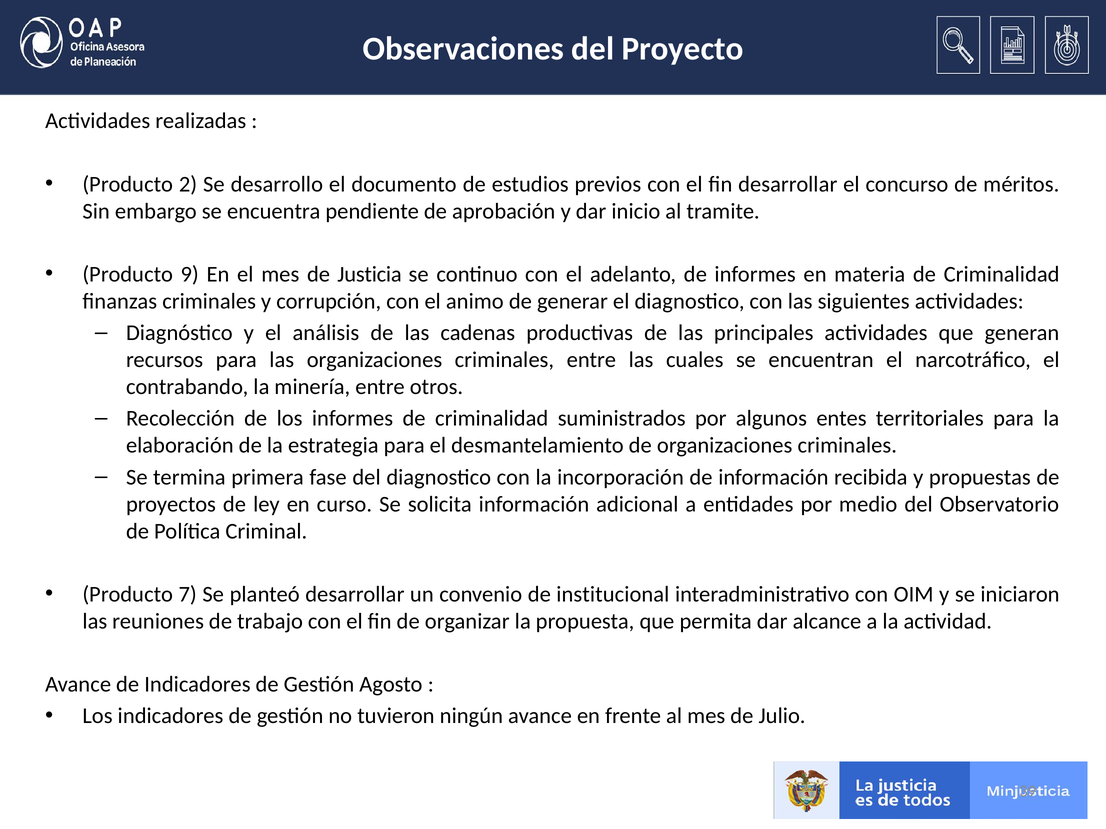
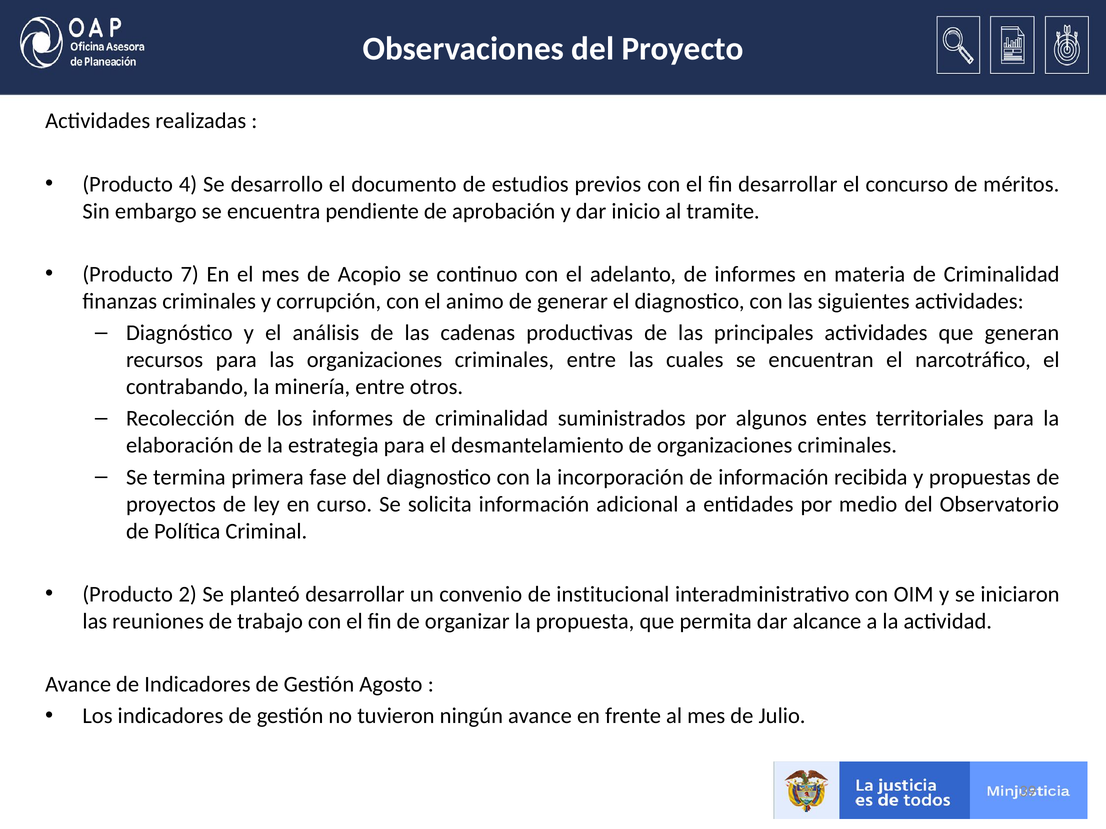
2: 2 -> 4 (188, 184)
9: 9 -> 7 (190, 274)
Justicia: Justicia -> Acopio (369, 274)
7: 7 -> 2 (188, 595)
